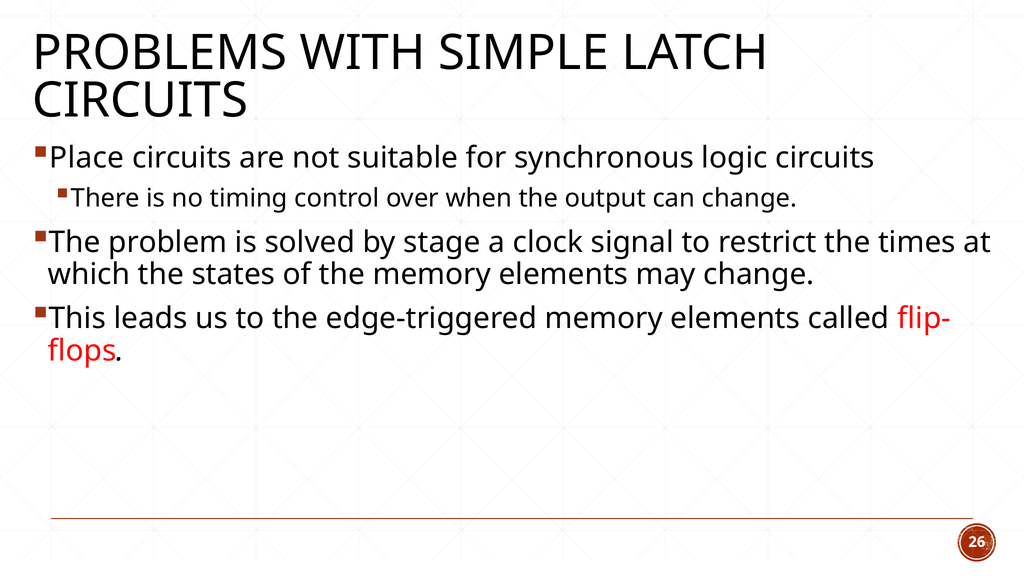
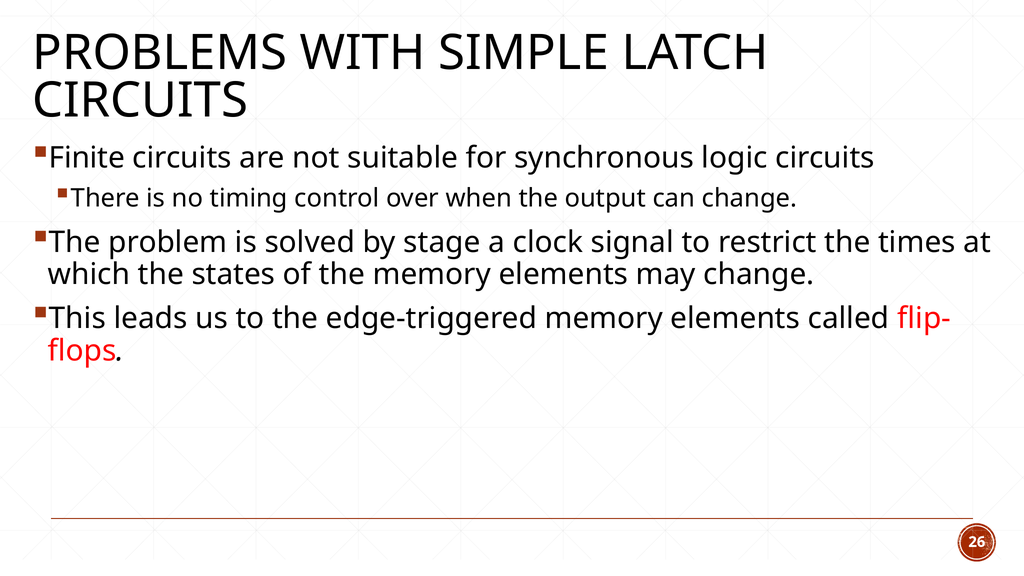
Place: Place -> Finite (87, 158)
